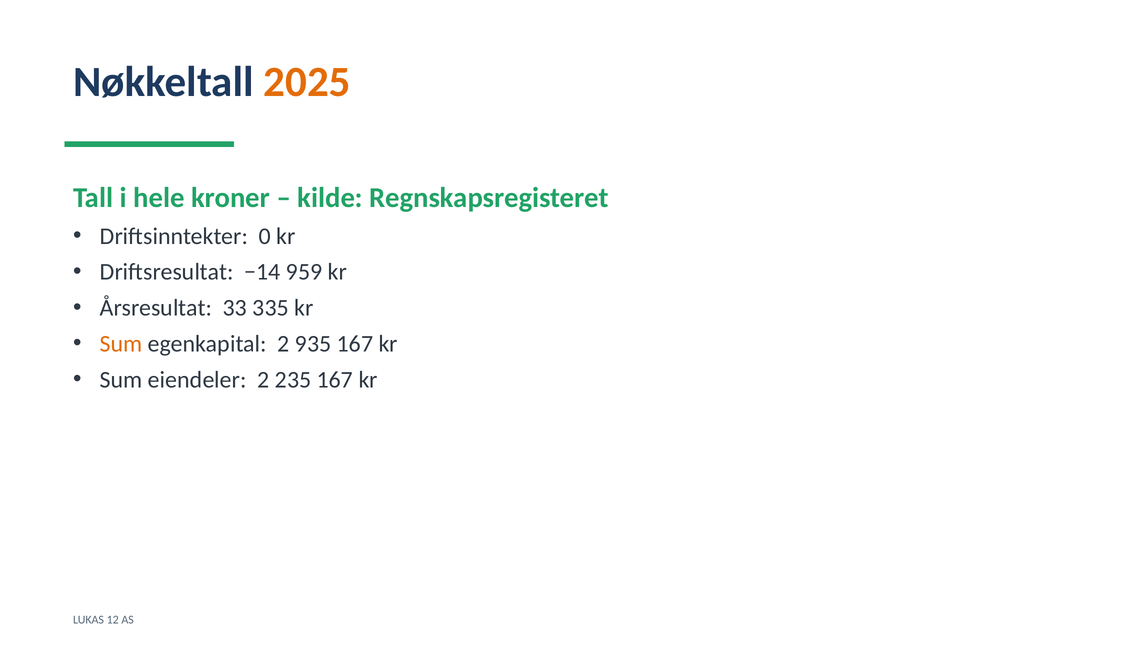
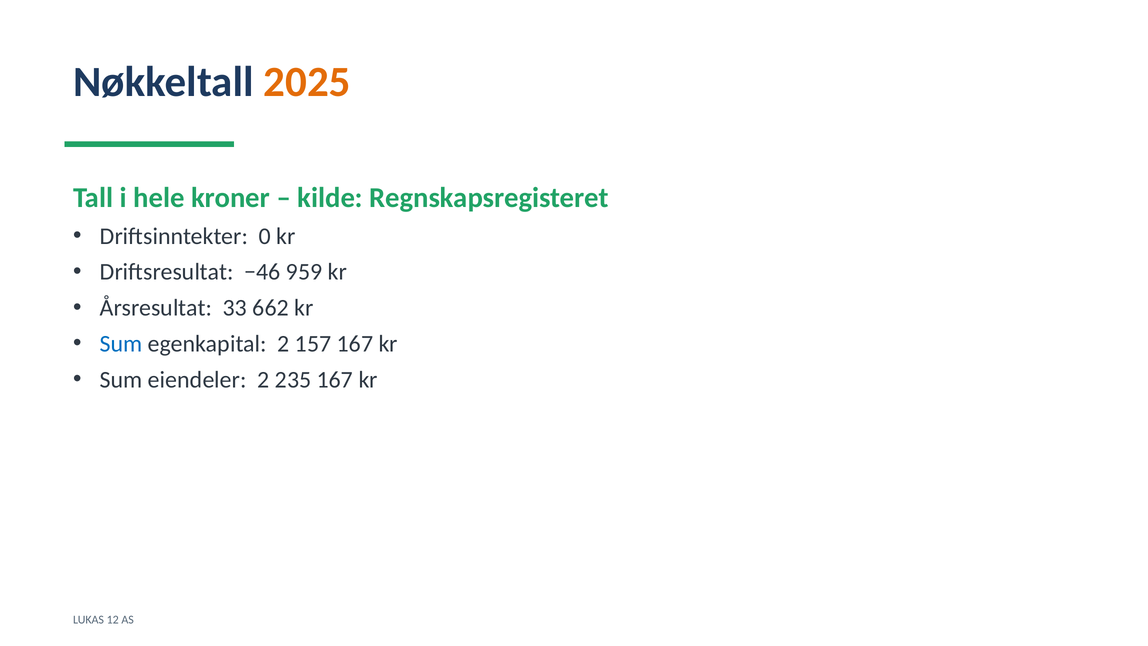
−14: −14 -> −46 (262, 272)
335: 335 -> 662 (271, 308)
Sum colour: orange -> blue (121, 344)
935: 935 -> 157 (313, 344)
